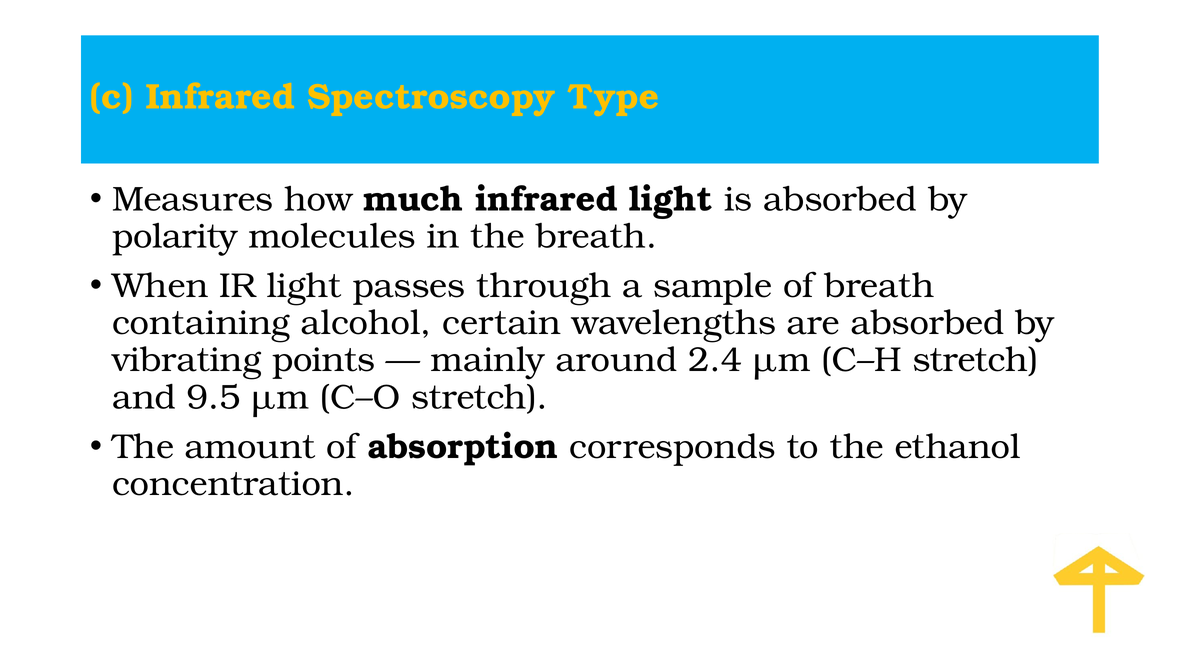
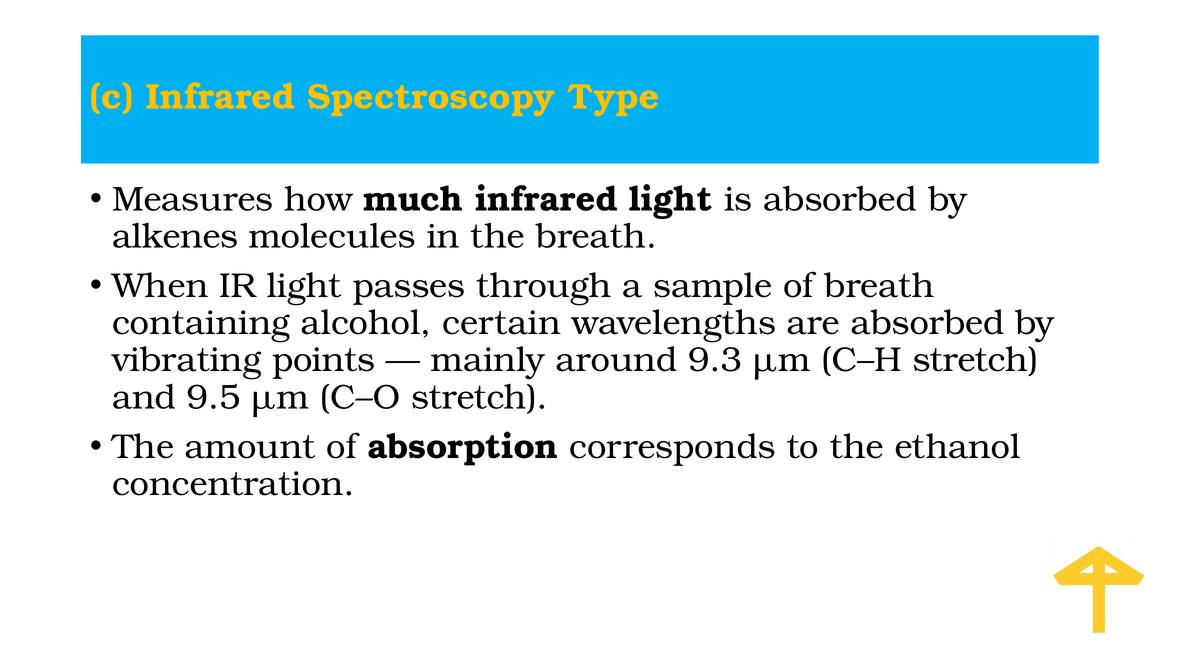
polarity: polarity -> alkenes (175, 237)
2.4: 2.4 -> 9.3 (715, 361)
